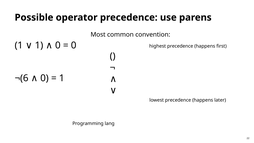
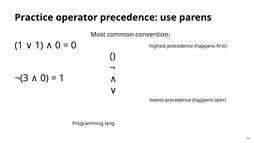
Possible: Possible -> Practice (34, 17)
¬(6: ¬(6 -> ¬(3 (22, 78)
